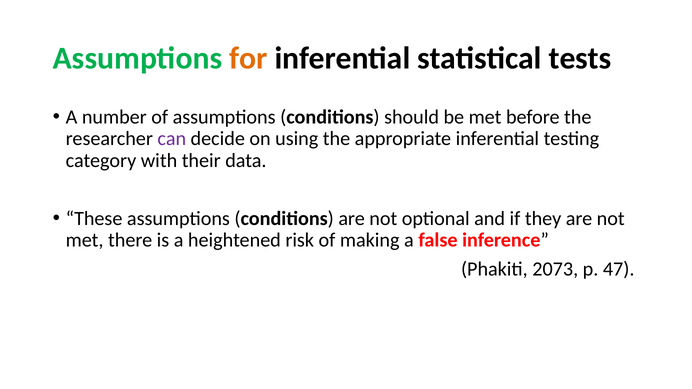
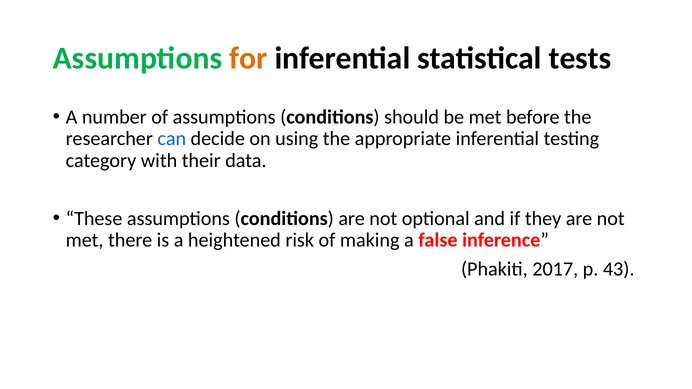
can colour: purple -> blue (172, 139)
2073: 2073 -> 2017 (555, 269)
47: 47 -> 43 (619, 269)
